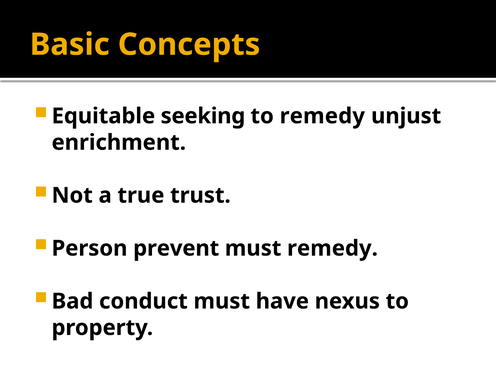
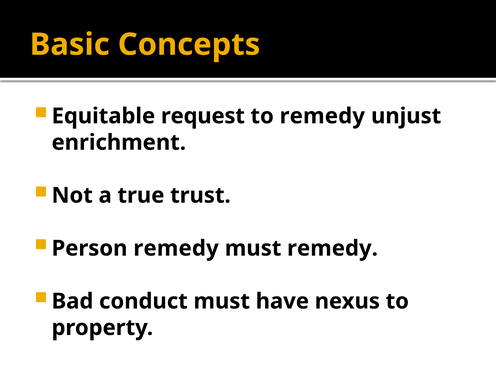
seeking: seeking -> request (203, 116)
Person prevent: prevent -> remedy (176, 248)
